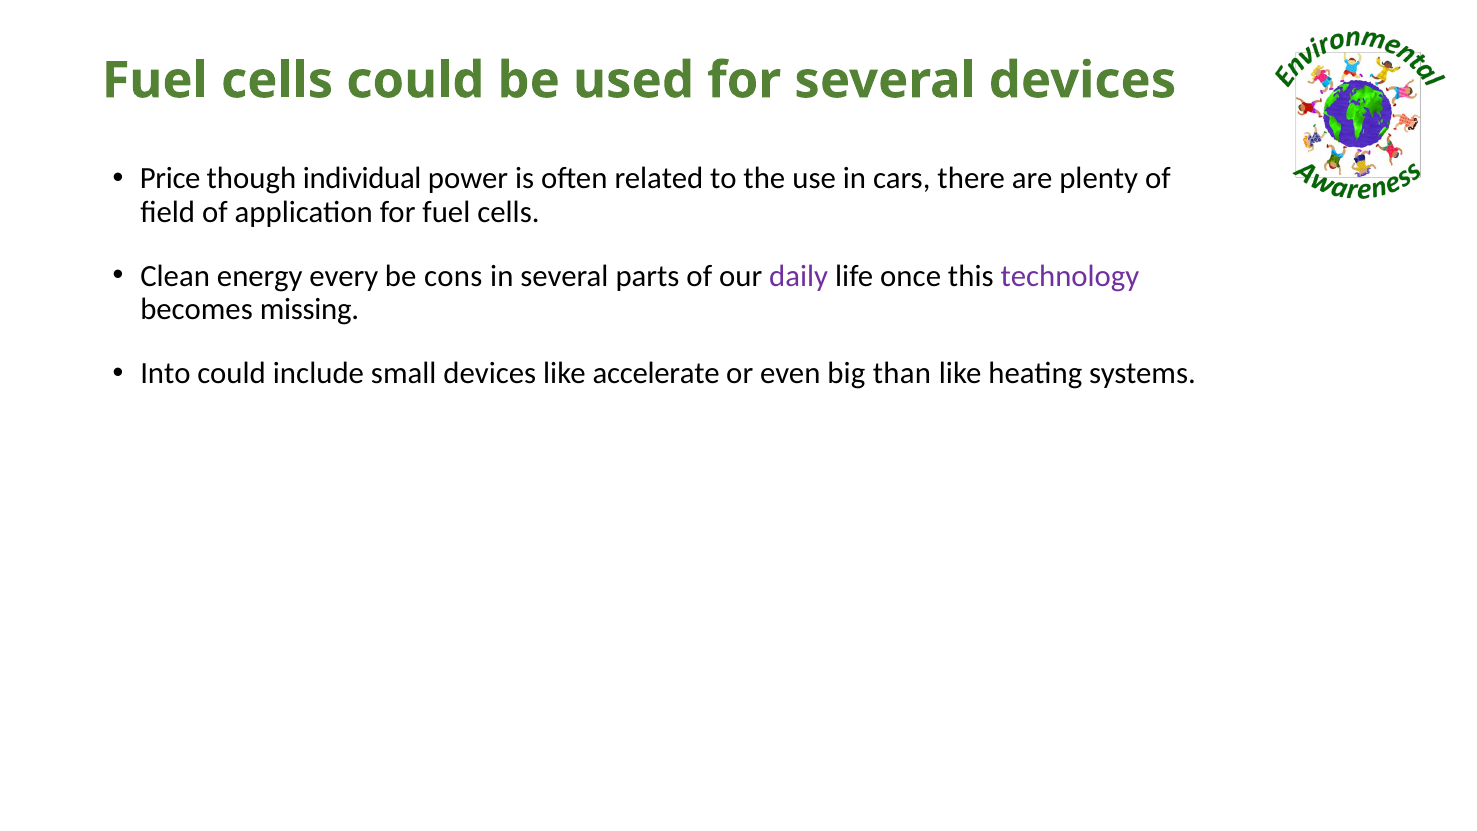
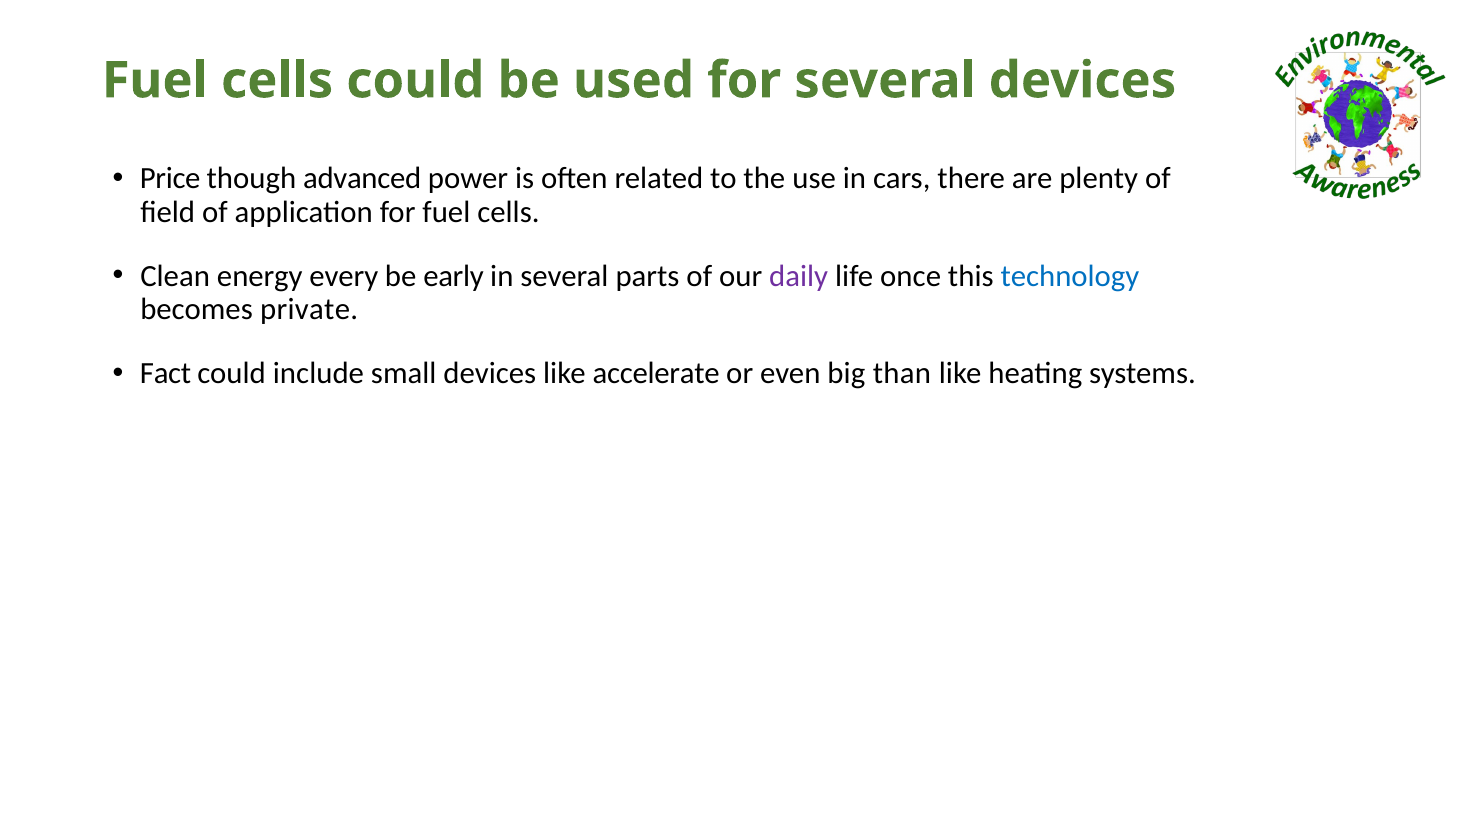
individual: individual -> advanced (362, 179)
cons: cons -> early (454, 276)
technology colour: purple -> blue (1070, 276)
missing: missing -> private (309, 309)
Into: Into -> Fact (166, 373)
